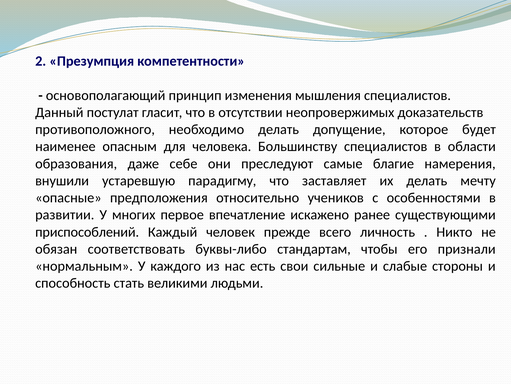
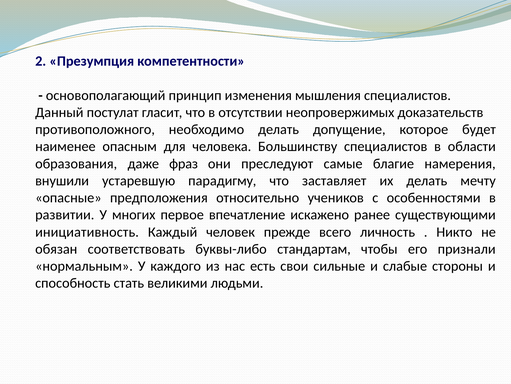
себе: себе -> фраз (184, 163)
приспособлений: приспособлений -> инициативность (87, 232)
